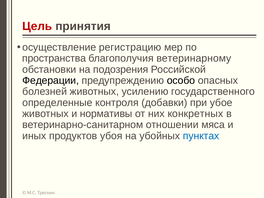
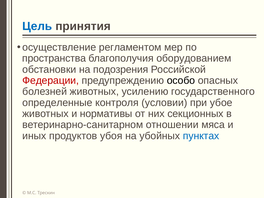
Цель colour: red -> blue (37, 26)
регистрацию: регистрацию -> регламентом (130, 47)
ветеринарному: ветеринарному -> оборудованием (194, 58)
Федерации colour: black -> red (51, 81)
добавки: добавки -> условии (164, 103)
конкретных: конкретных -> секционных (195, 114)
